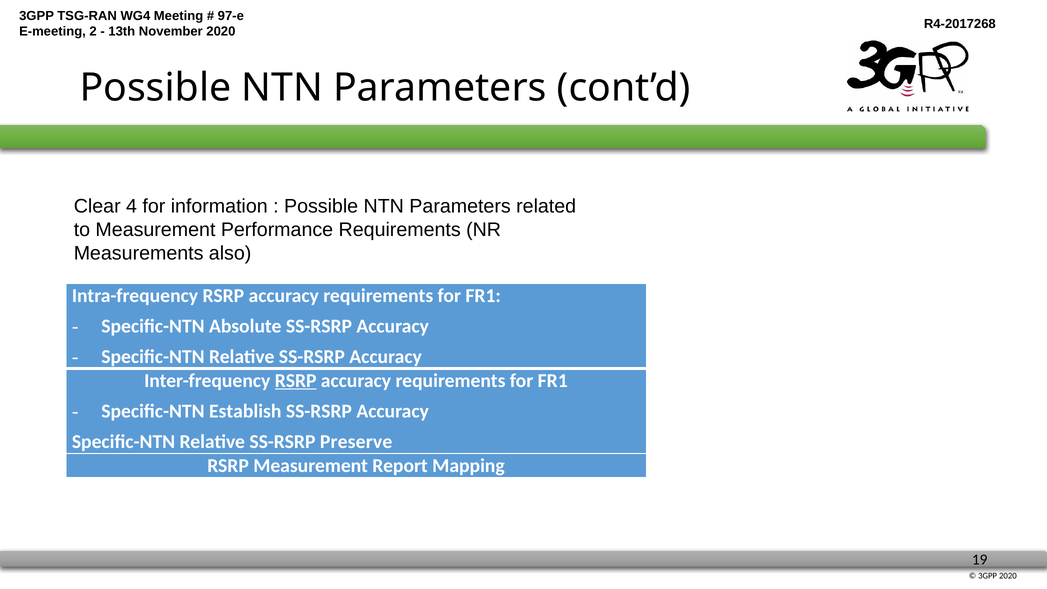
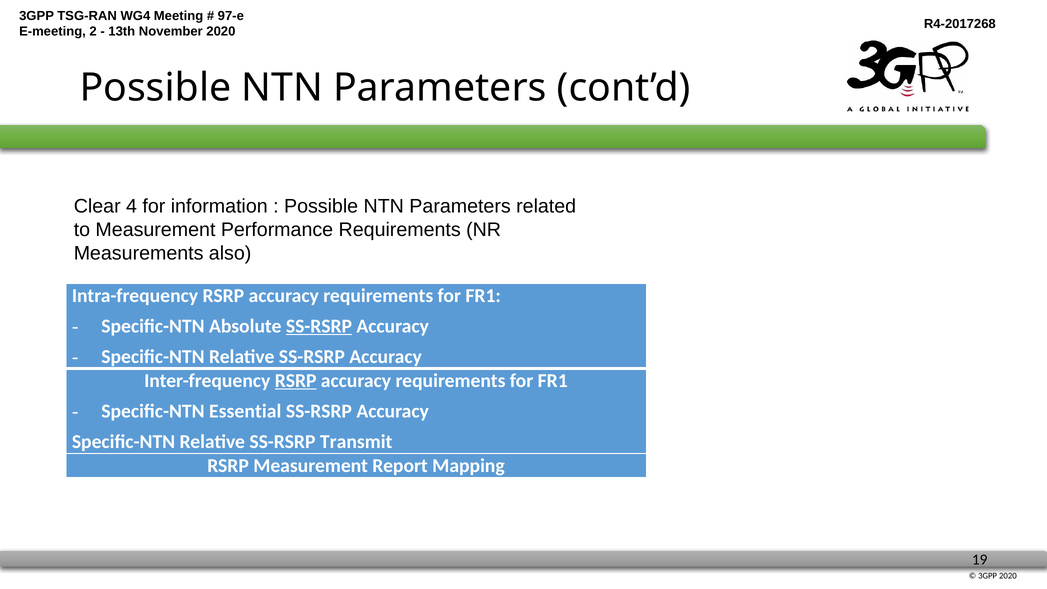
SS-RSRP underline: none -> present (319, 326)
Establish: Establish -> Essential (245, 411)
Preserve: Preserve -> Transmit (356, 442)
